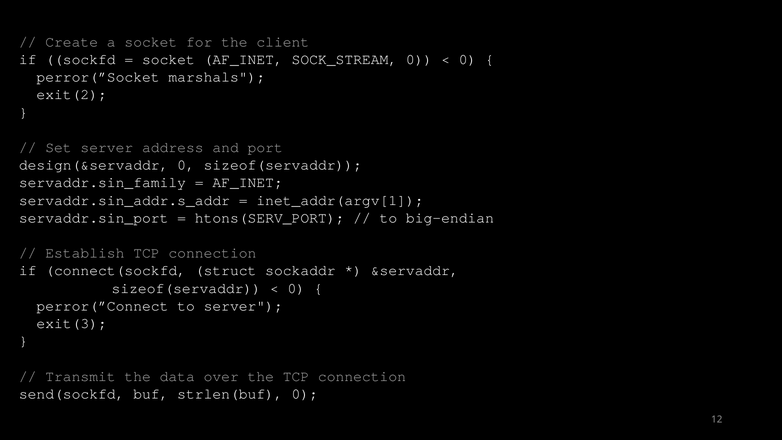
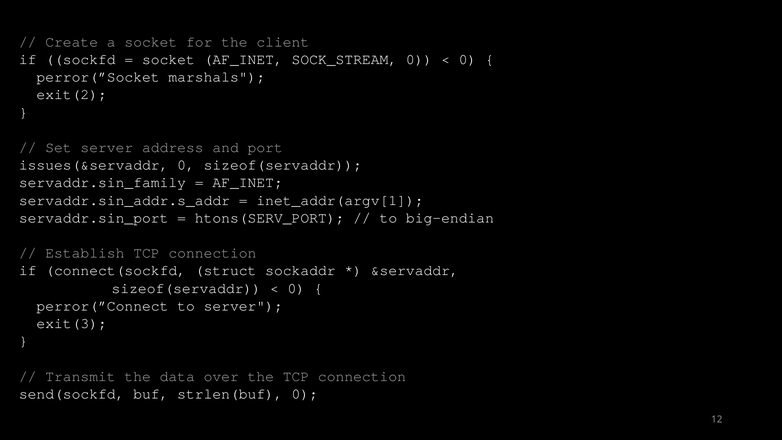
design(&servaddr: design(&servaddr -> issues(&servaddr (94, 165)
